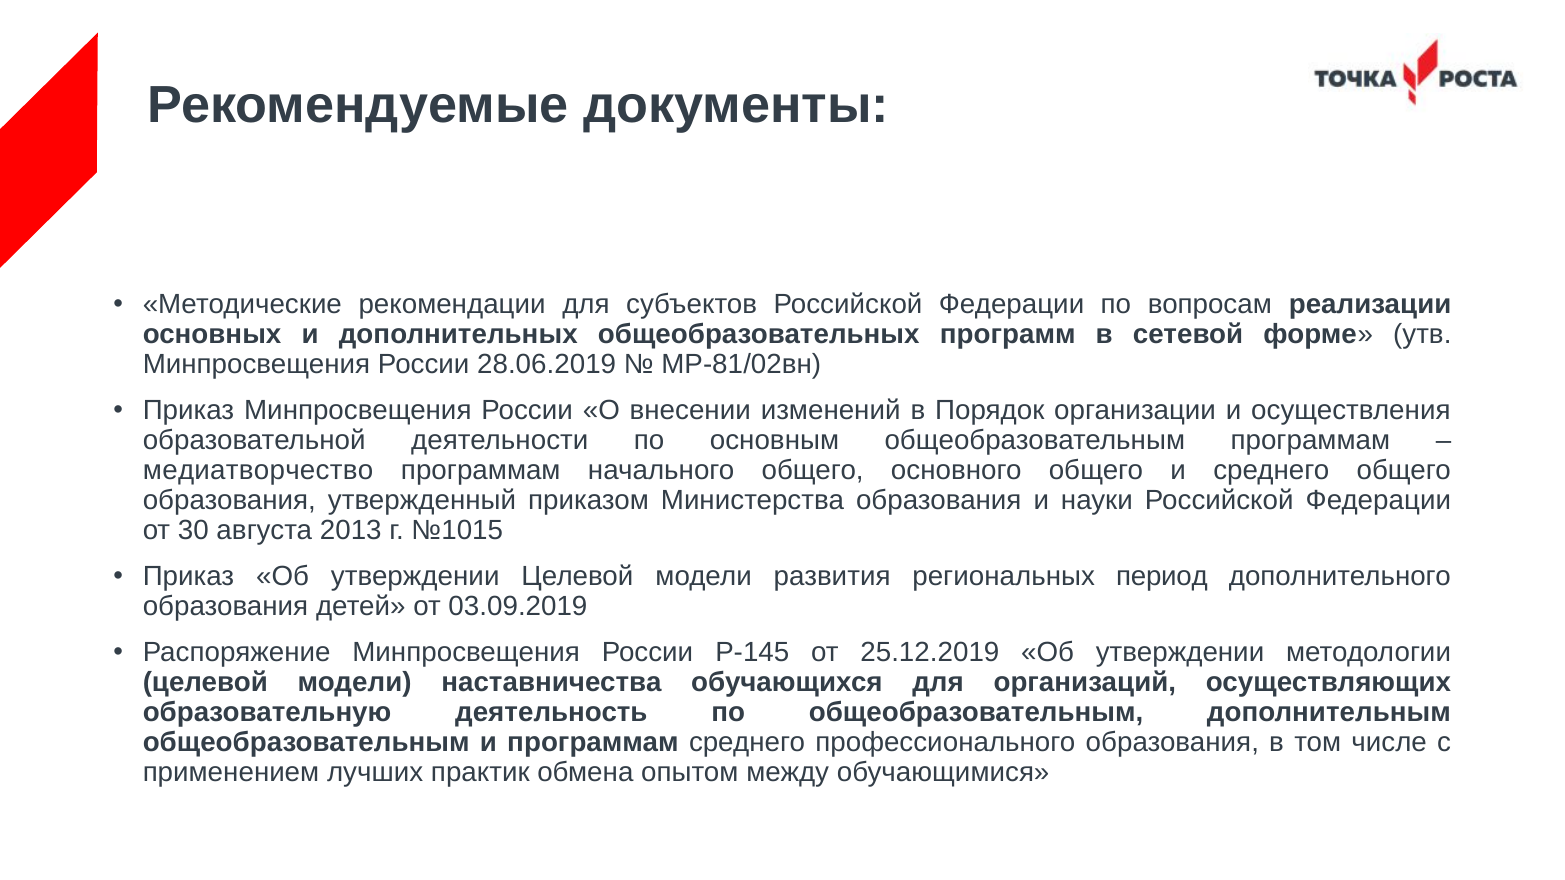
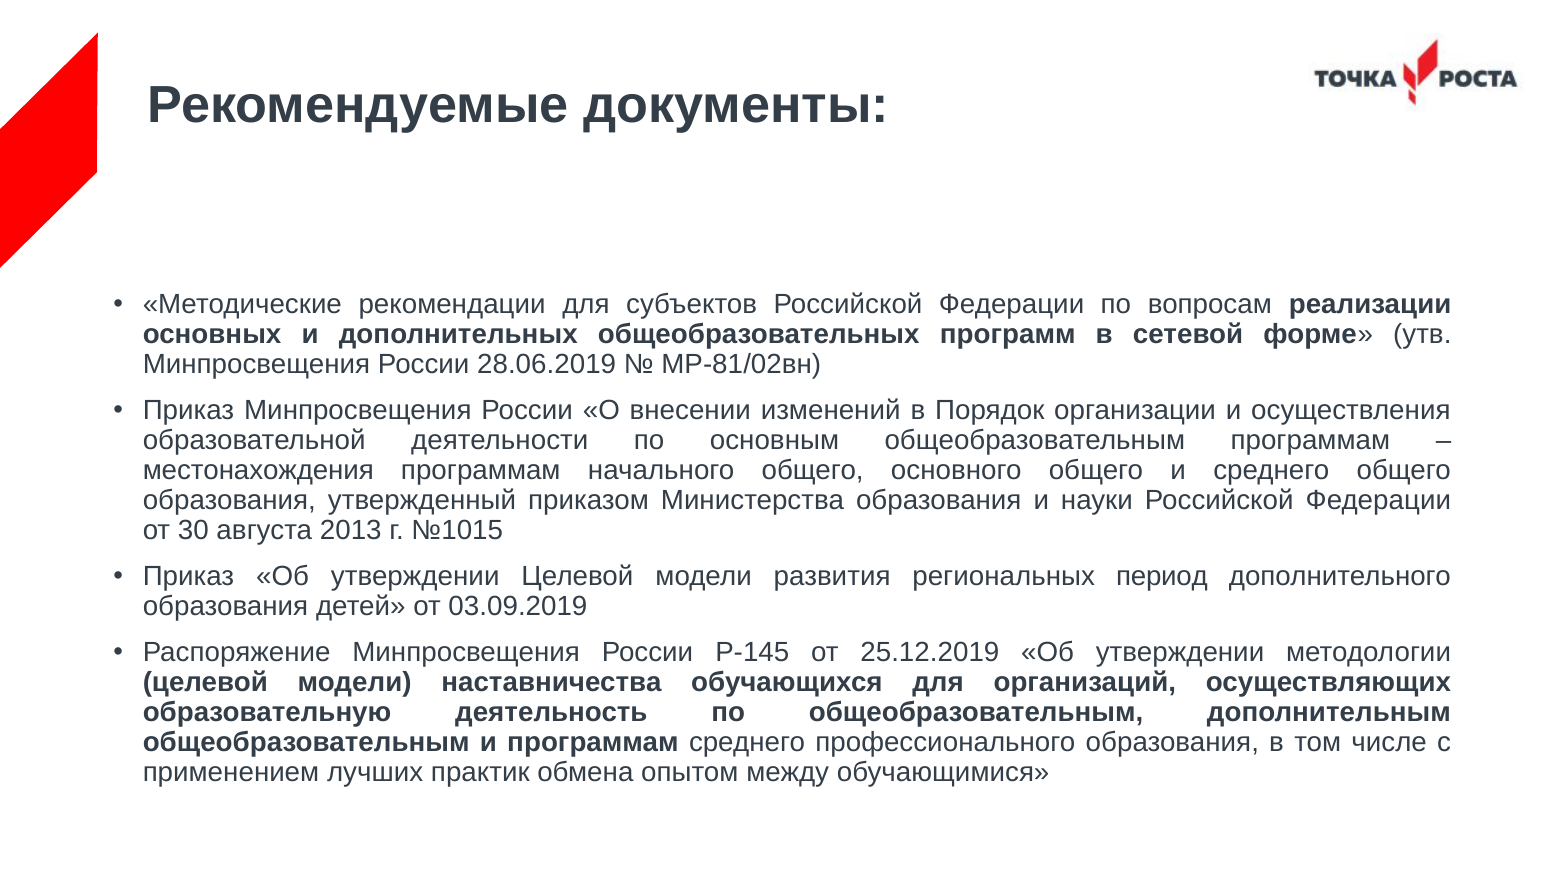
медиатворчество: медиатворчество -> местонахождения (258, 471)
